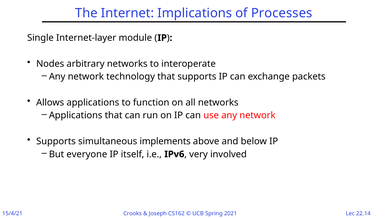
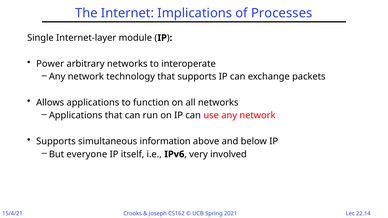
Nodes: Nodes -> Power (50, 64)
implements: implements -> information (165, 141)
